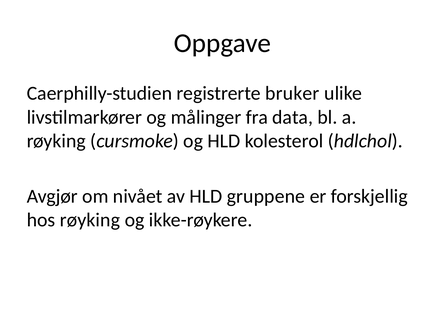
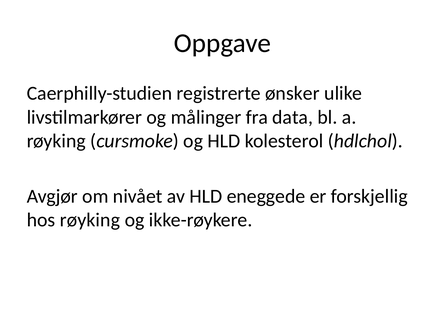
bruker: bruker -> ønsker (292, 93)
gruppene: gruppene -> eneggede (266, 196)
